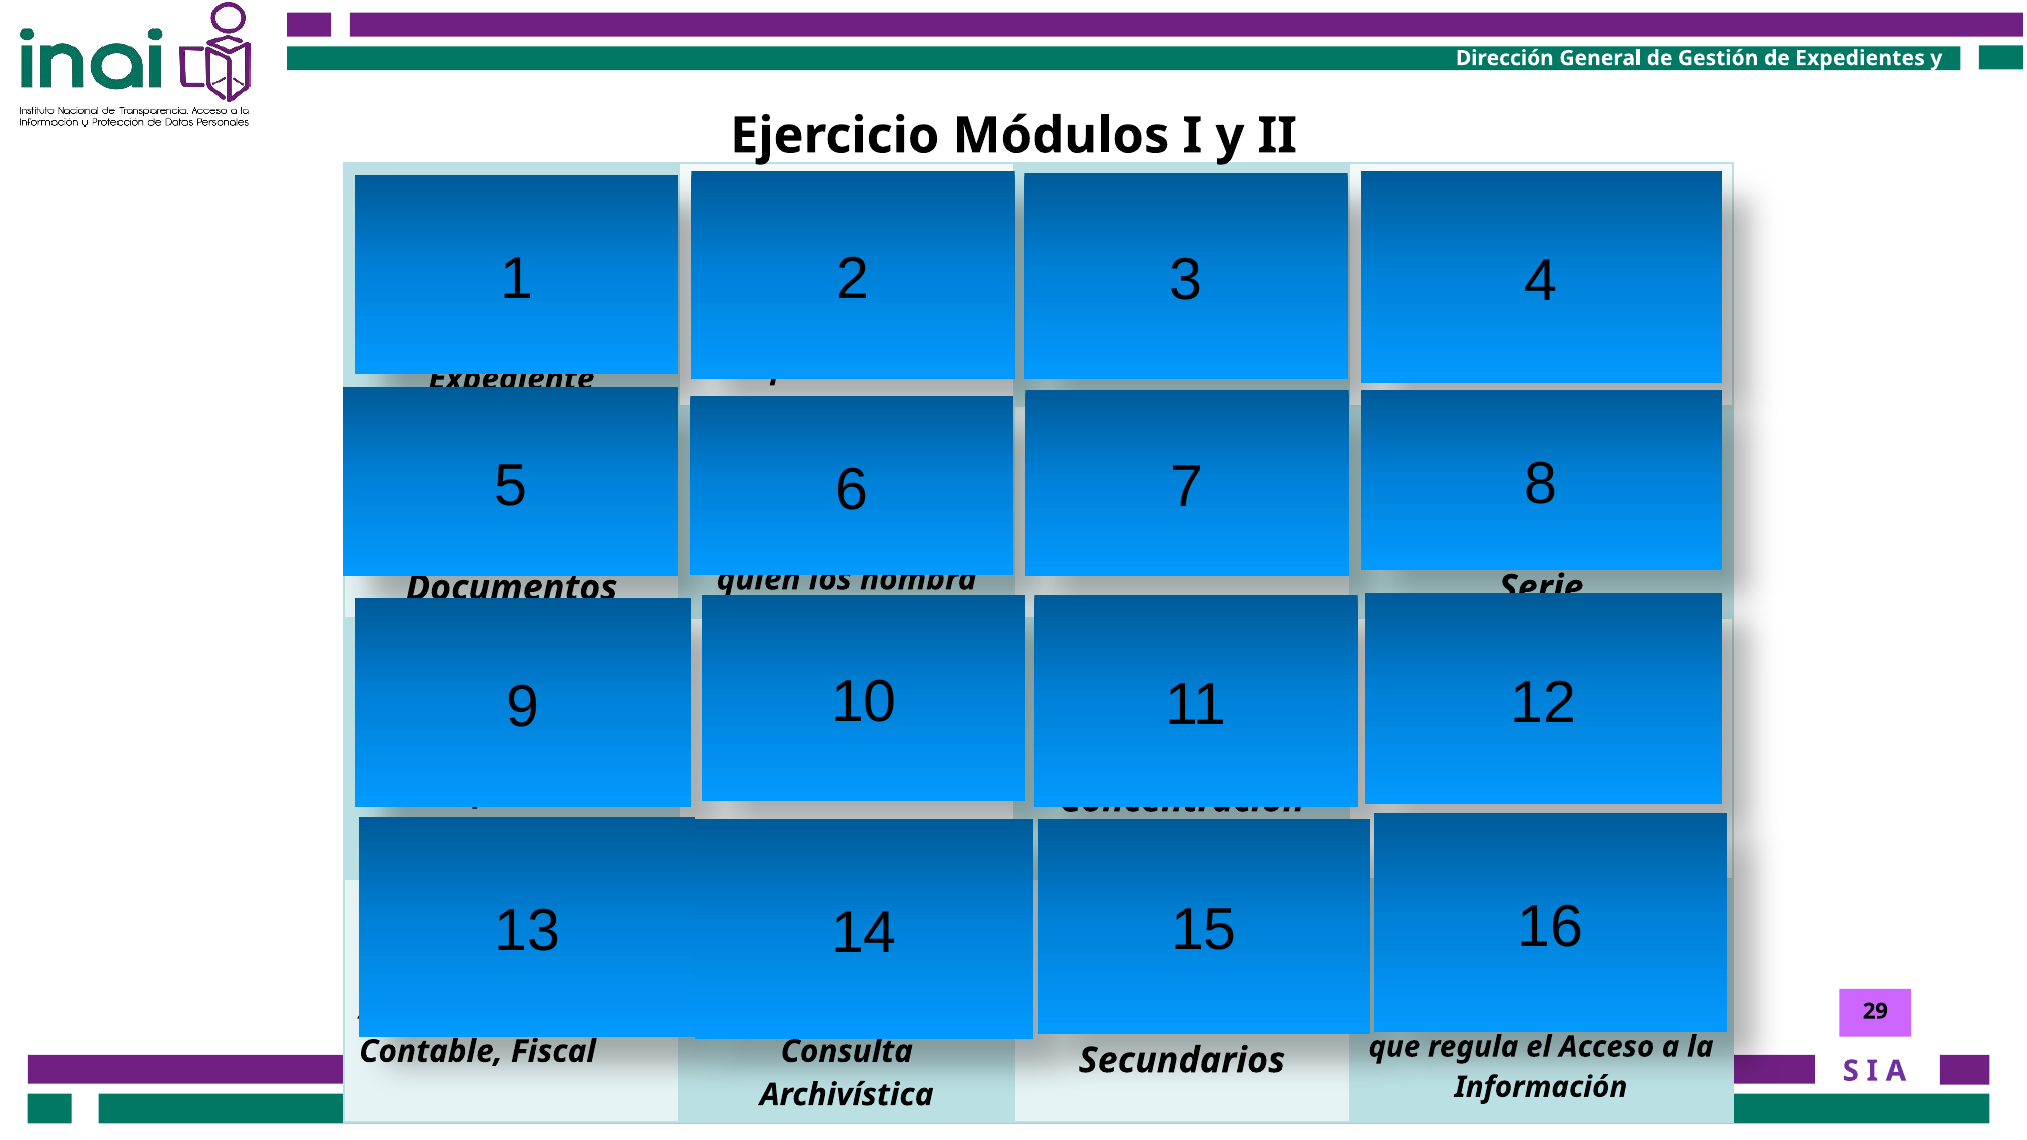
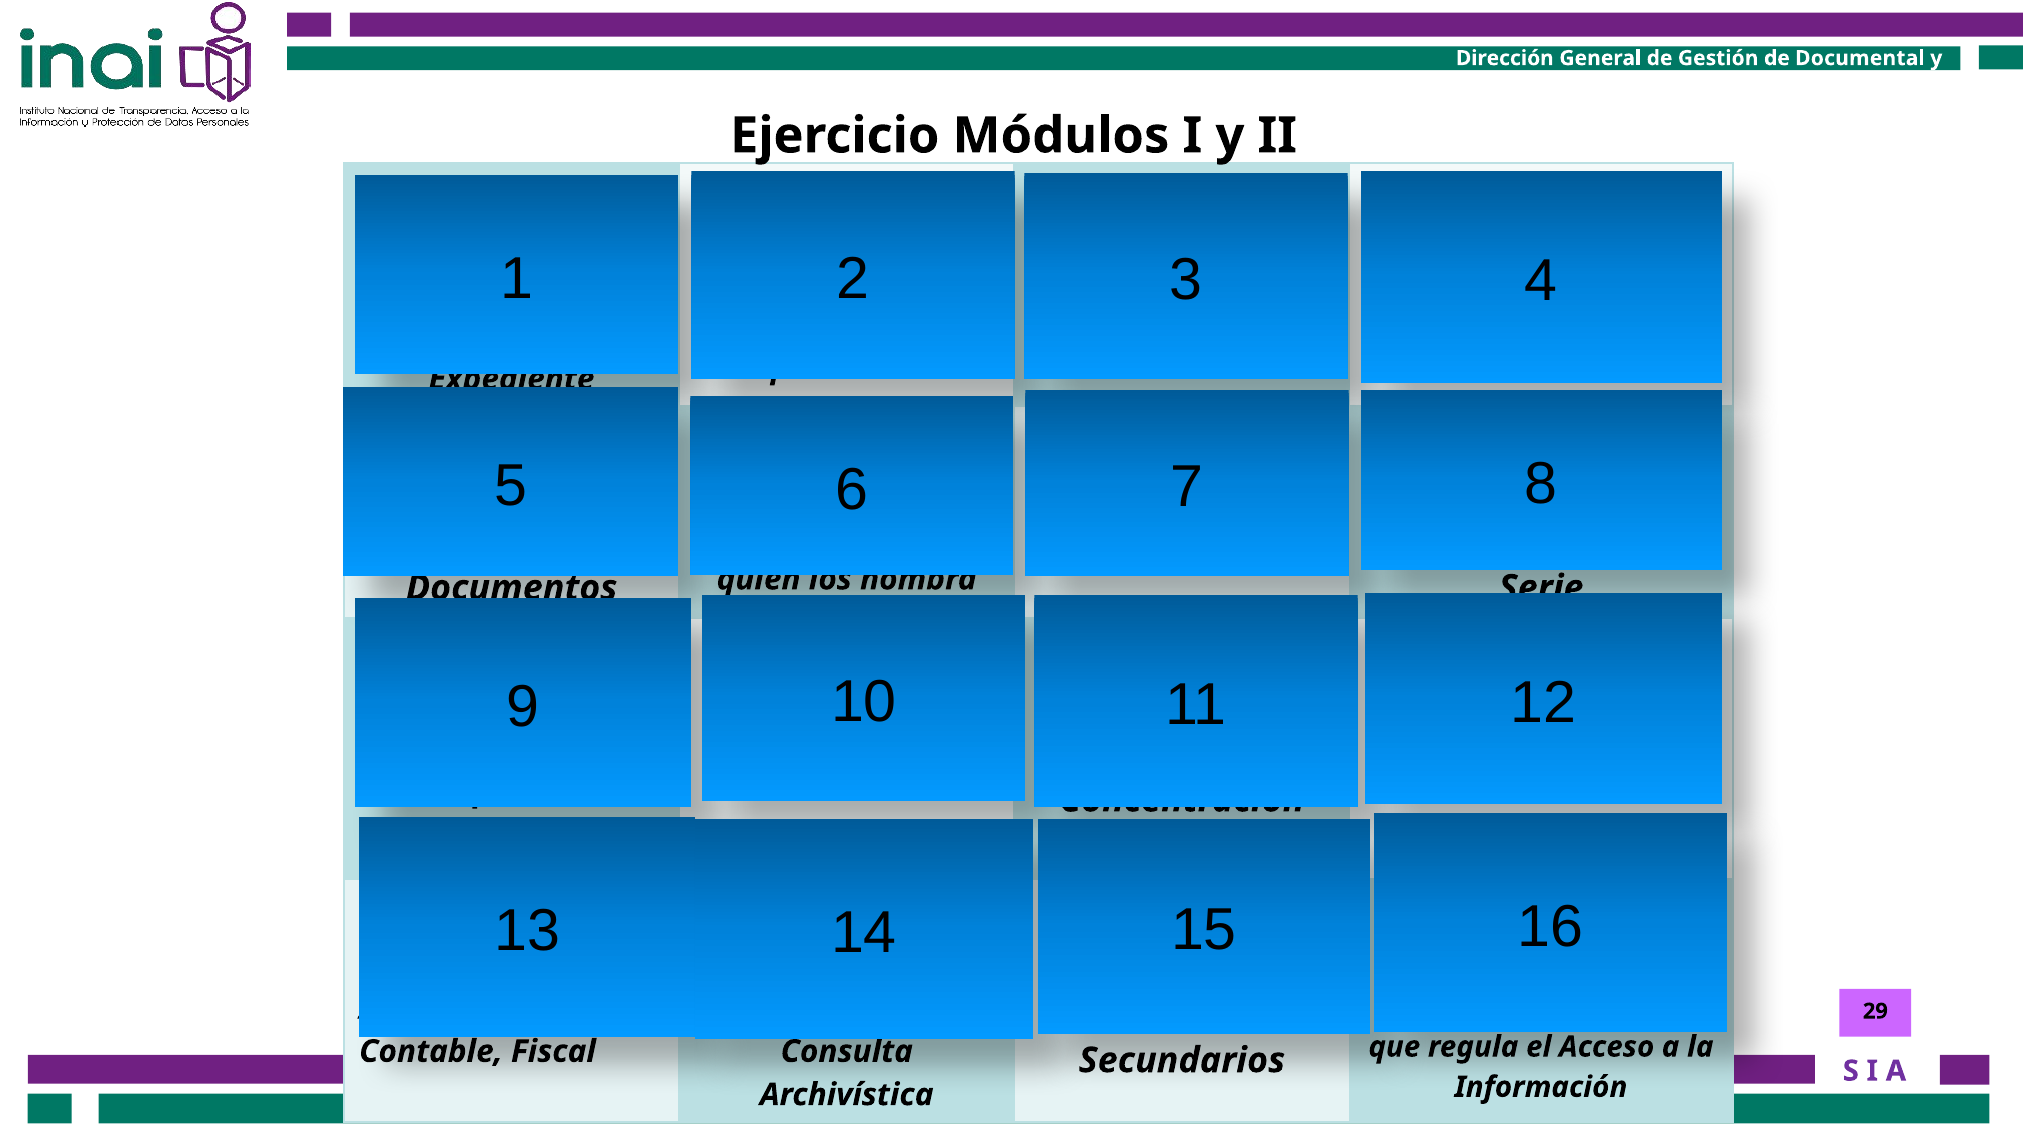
de Expedientes: Expedientes -> Documental (1860, 58)
